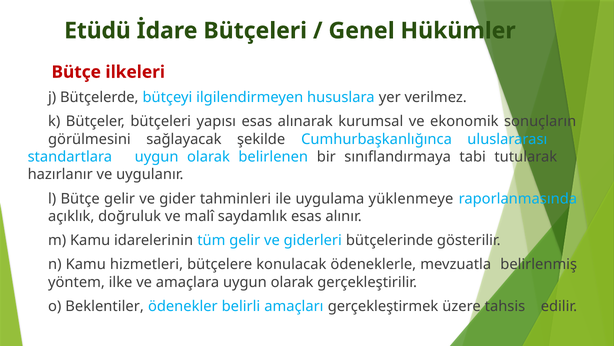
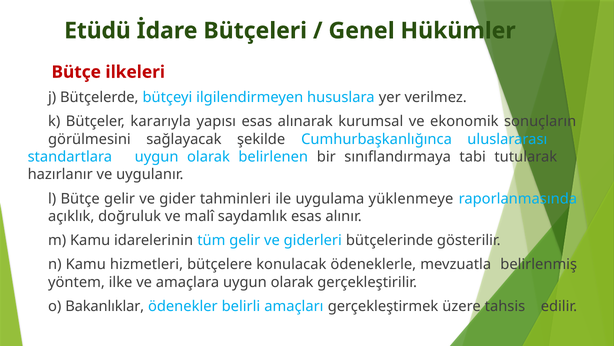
Bütçeler bütçeleri: bütçeleri -> kararıyla (161, 121)
Beklentiler: Beklentiler -> Bakanlıklar (105, 306)
